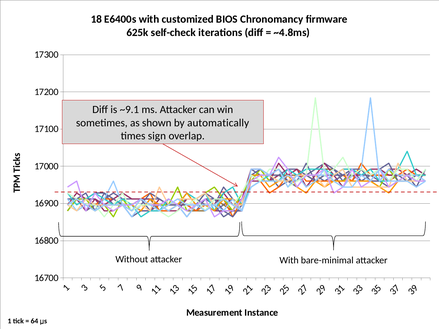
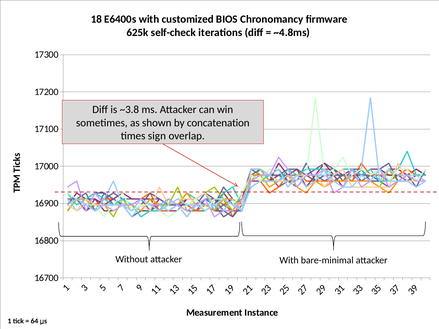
~9.1: ~9.1 -> ~3.8 (129, 110)
automatically: automatically -> concatenation (218, 123)
